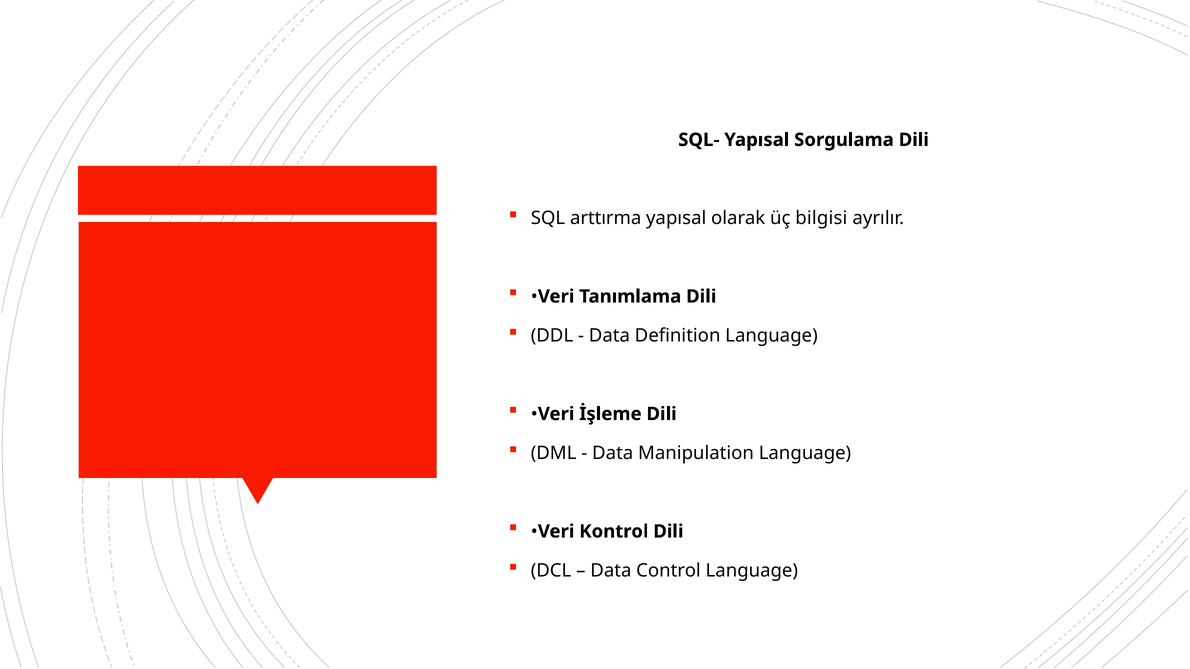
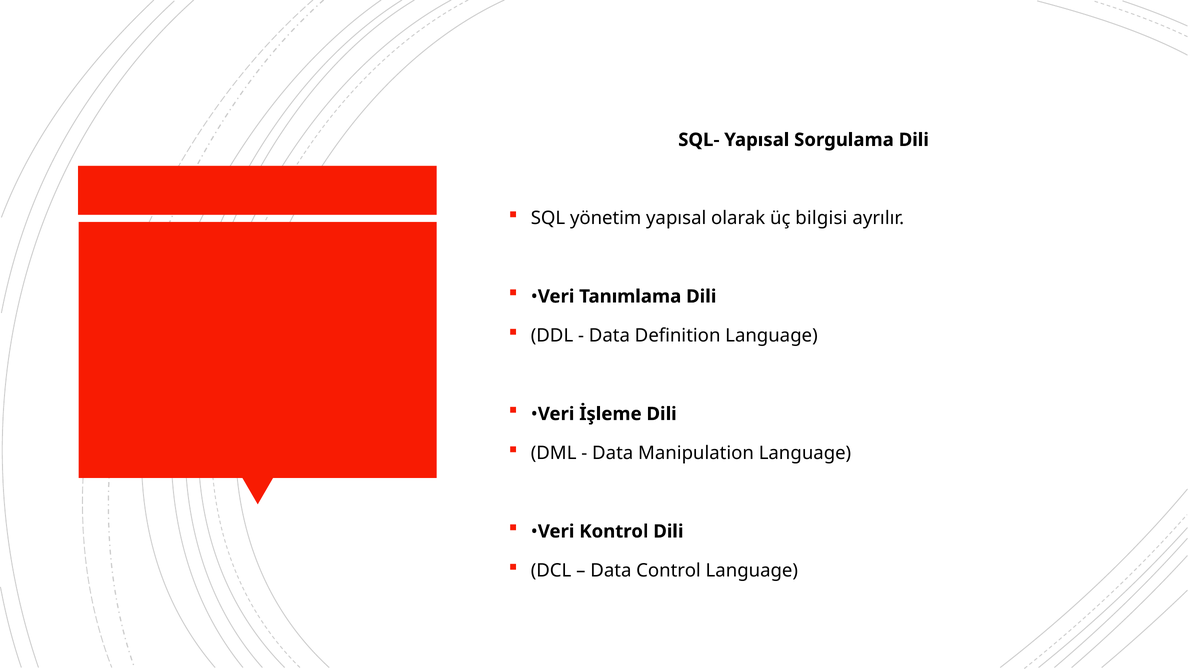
arttırma: arttırma -> yönetim (606, 218)
